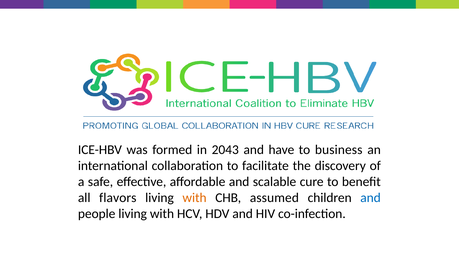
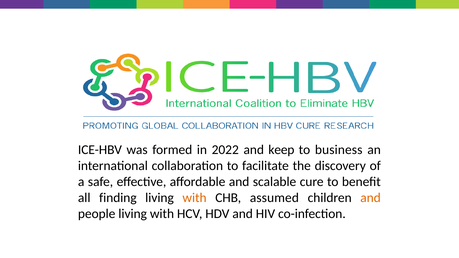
2043: 2043 -> 2022 (225, 150)
have: have -> keep (281, 150)
flavors: flavors -> finding (118, 198)
and colour: blue -> orange (371, 198)
